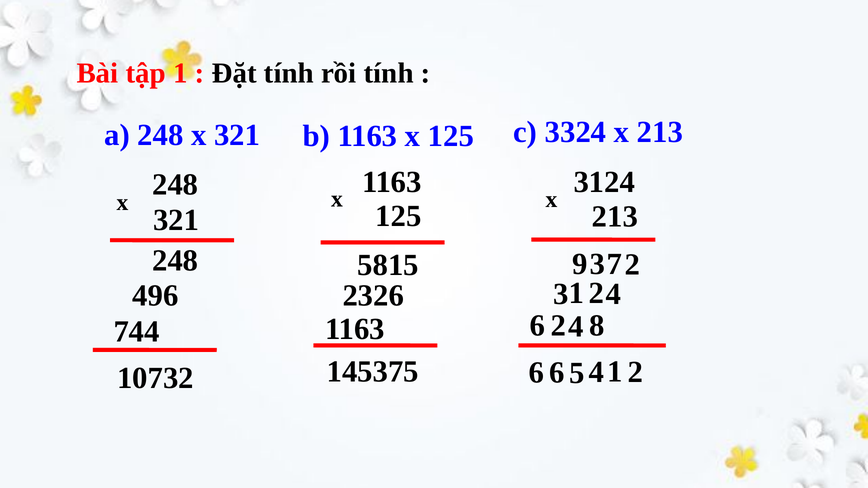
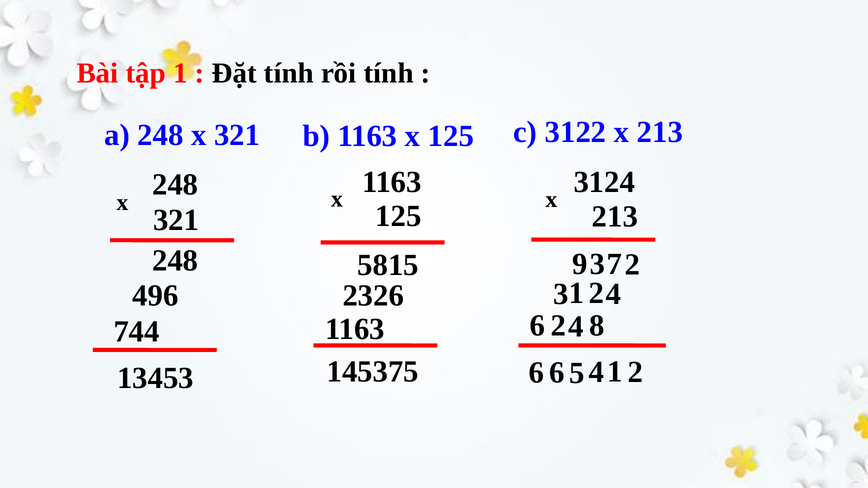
3324: 3324 -> 3122 (576, 132)
10732: 10732 -> 13453 (155, 378)
